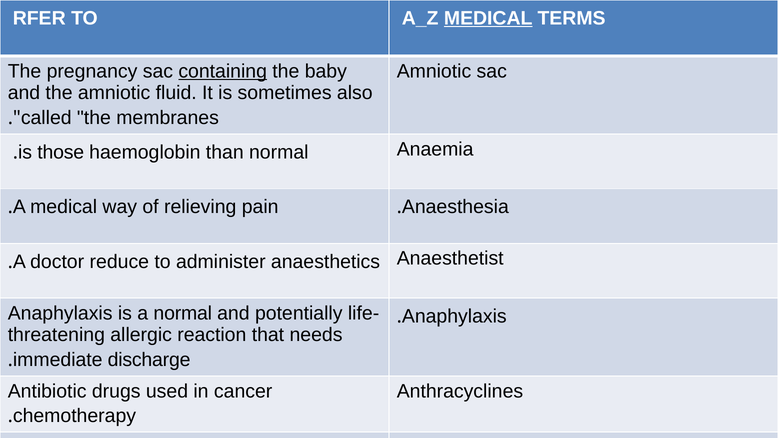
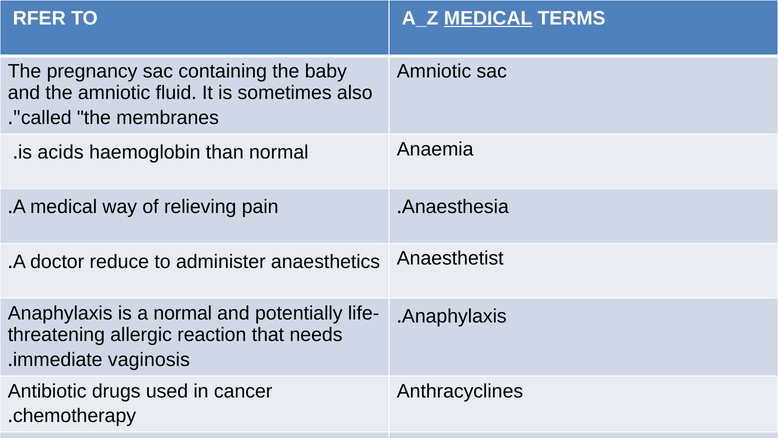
containing underline: present -> none (223, 71)
those: those -> acids (61, 152)
discharge: discharge -> vaginosis (149, 360)
